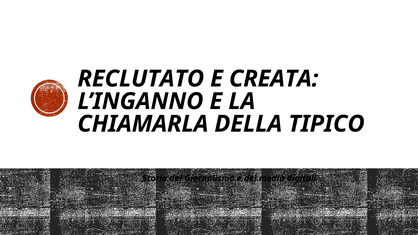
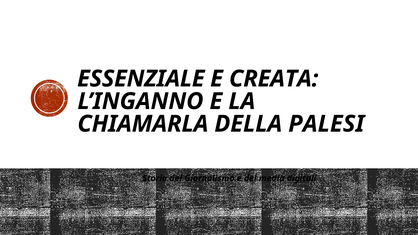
RECLUTATO: RECLUTATO -> ESSENZIALE (141, 79)
TIPICO: TIPICO -> PALESI (326, 124)
